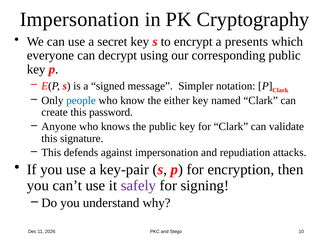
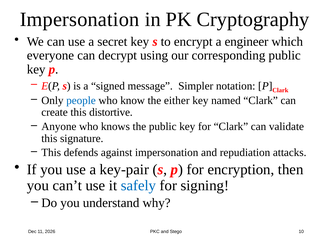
presents: presents -> engineer (247, 42)
password: password -> distortive (111, 112)
safely colour: purple -> blue (138, 185)
